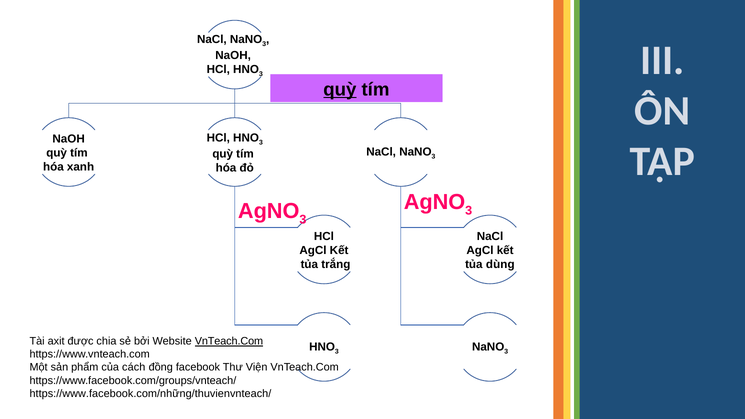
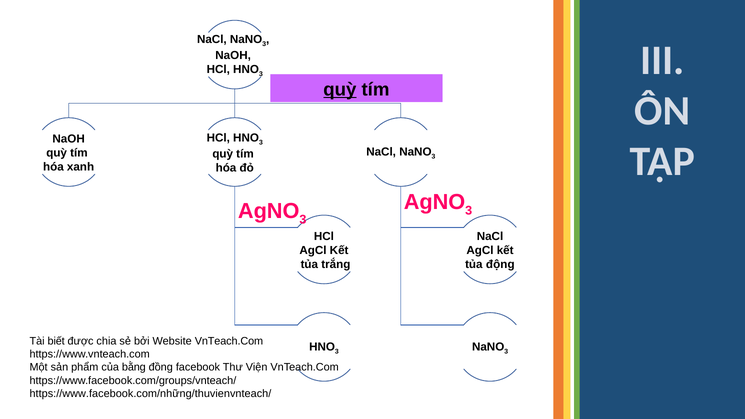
dùng: dùng -> động (500, 264)
axit: axit -> biết (56, 341)
VnTeach.Com underline: present -> none (229, 341)
cách: cách -> bằng (134, 367)
